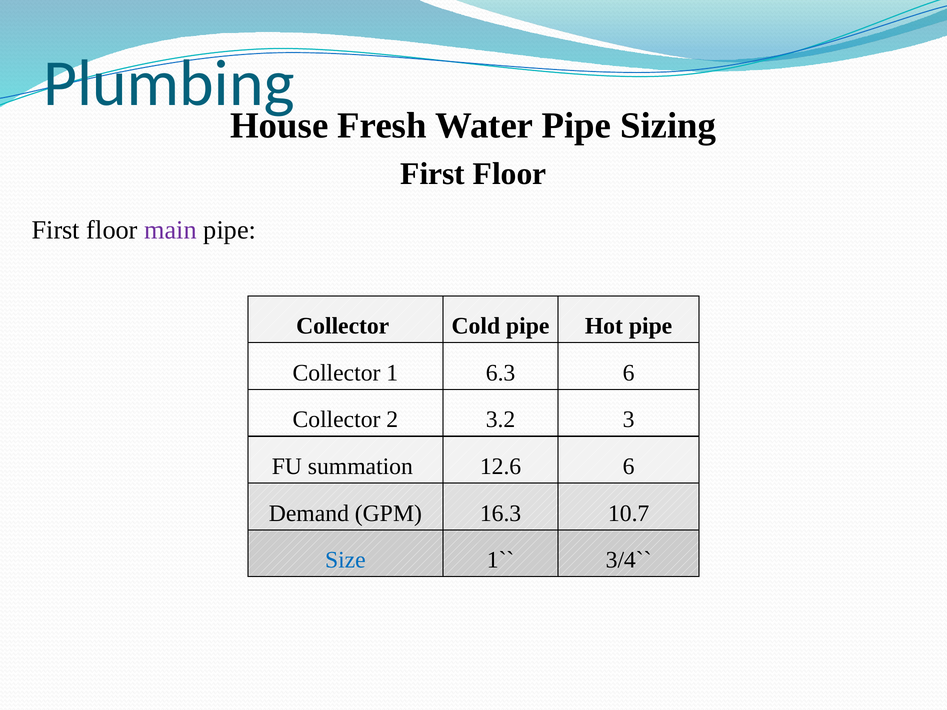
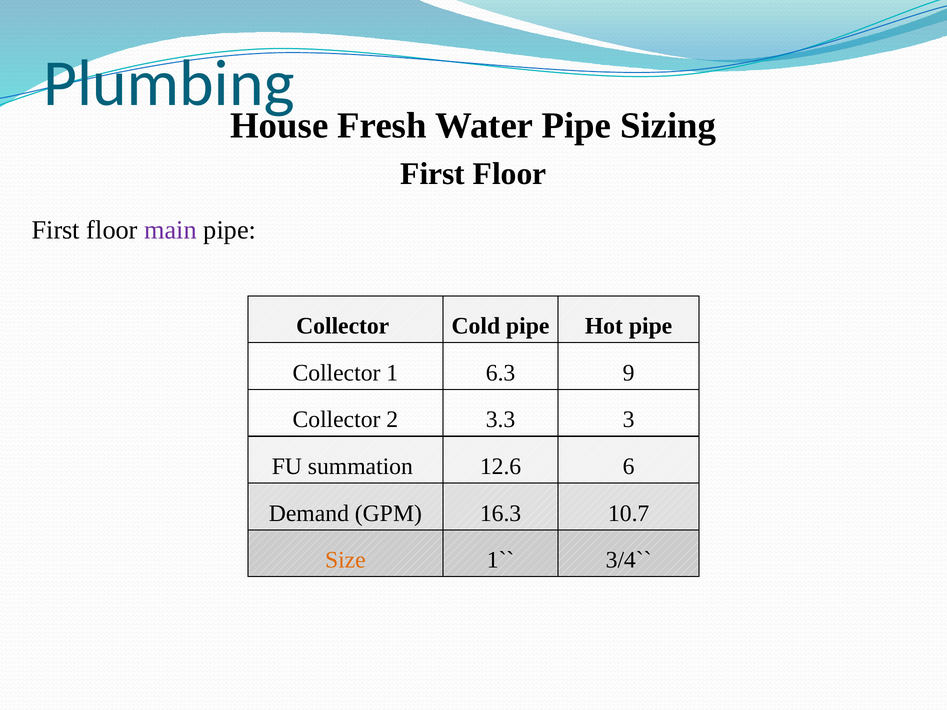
6.3 6: 6 -> 9 (629, 373)
3.2: 3.2 -> 3.3 (501, 420)
Size colour: blue -> orange (345, 560)
